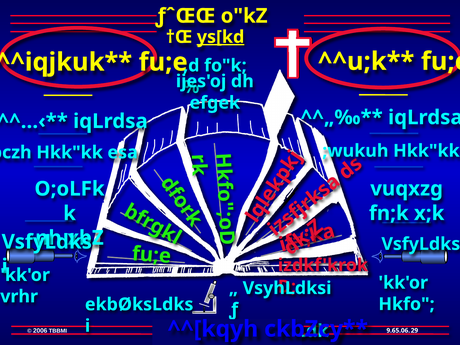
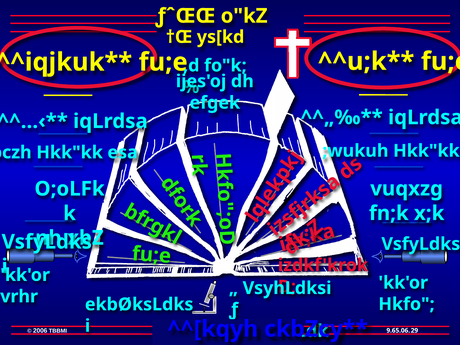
ys[kd underline: present -> none (221, 37)
